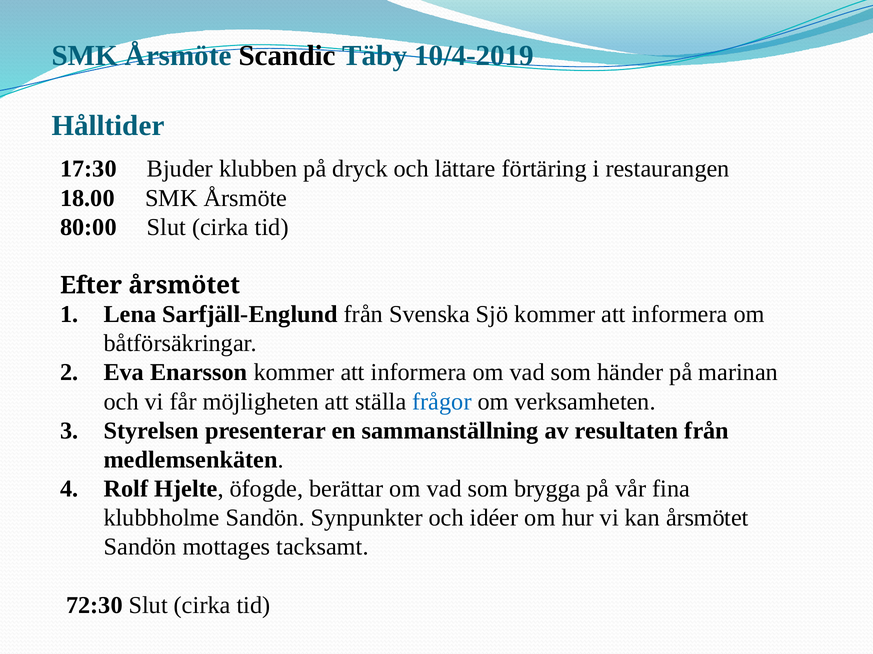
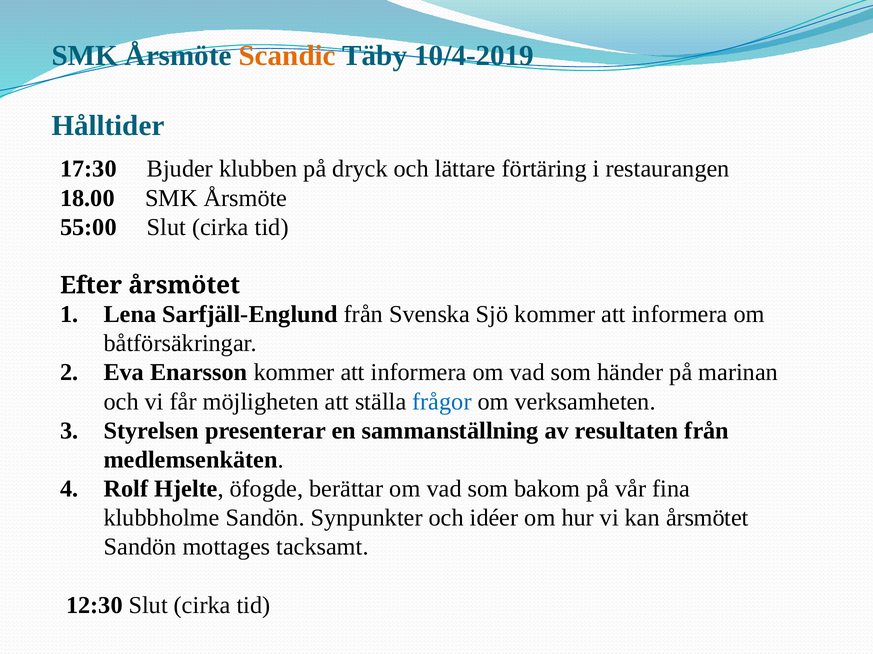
Scandic colour: black -> orange (287, 56)
80:00: 80:00 -> 55:00 (88, 227)
brygga: brygga -> bakom (547, 489)
72:30: 72:30 -> 12:30 (94, 606)
